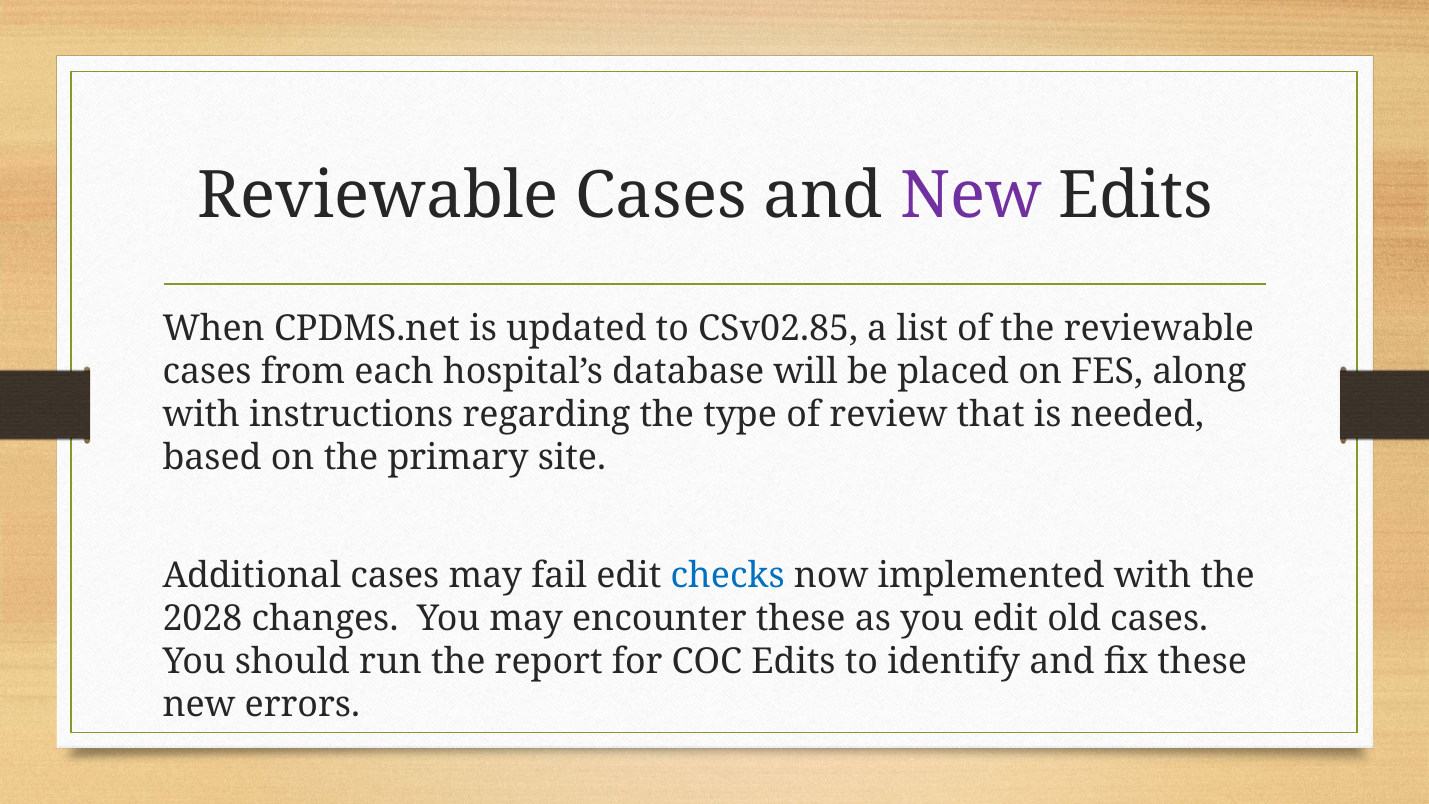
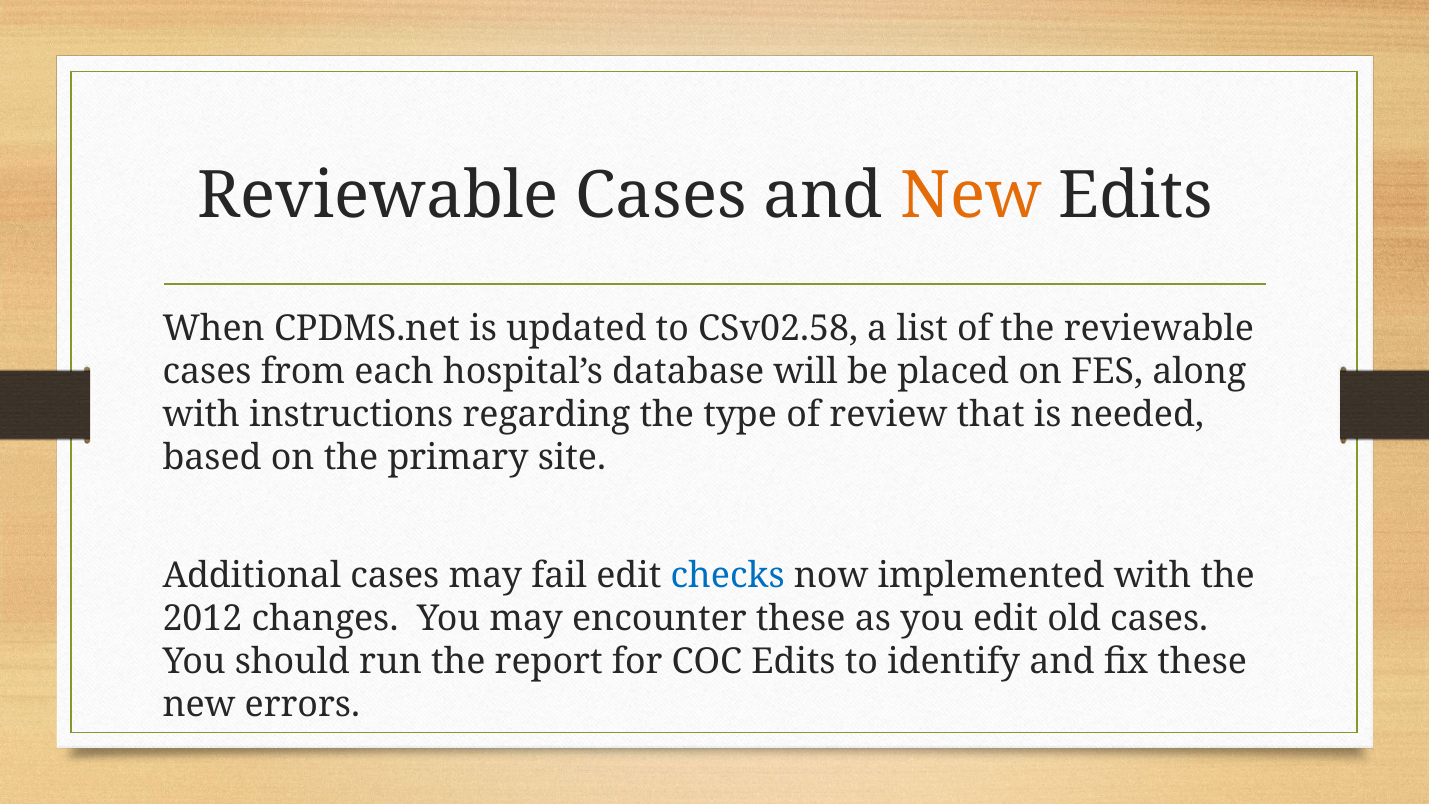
New colour: purple -> orange (971, 196)
CSv02.85: CSv02.85 -> CSv02.58 (778, 329)
2028: 2028 -> 2012 (202, 618)
